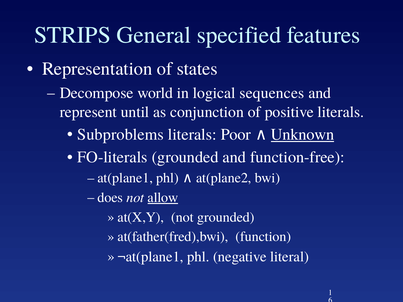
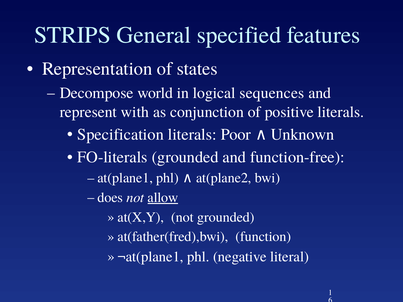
until: until -> with (135, 112)
Subproblems: Subproblems -> Specification (121, 134)
Unknown underline: present -> none (303, 134)
